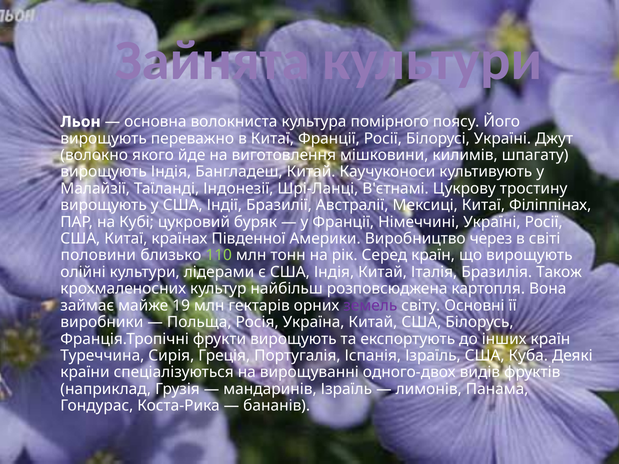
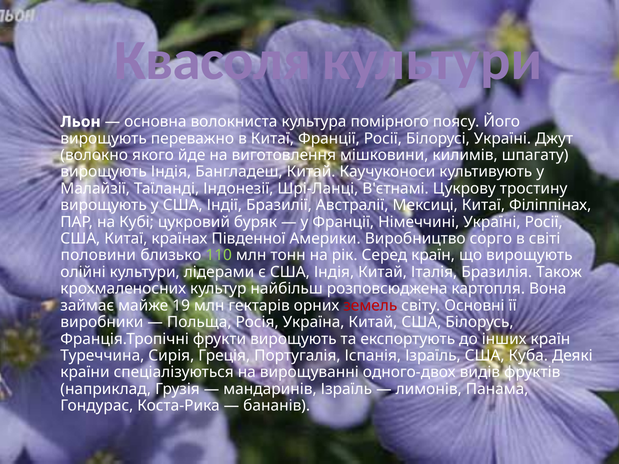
Зайнята: Зайнята -> Квасоля (213, 60)
через: через -> сорго (491, 239)
земель colour: purple -> red (370, 306)
